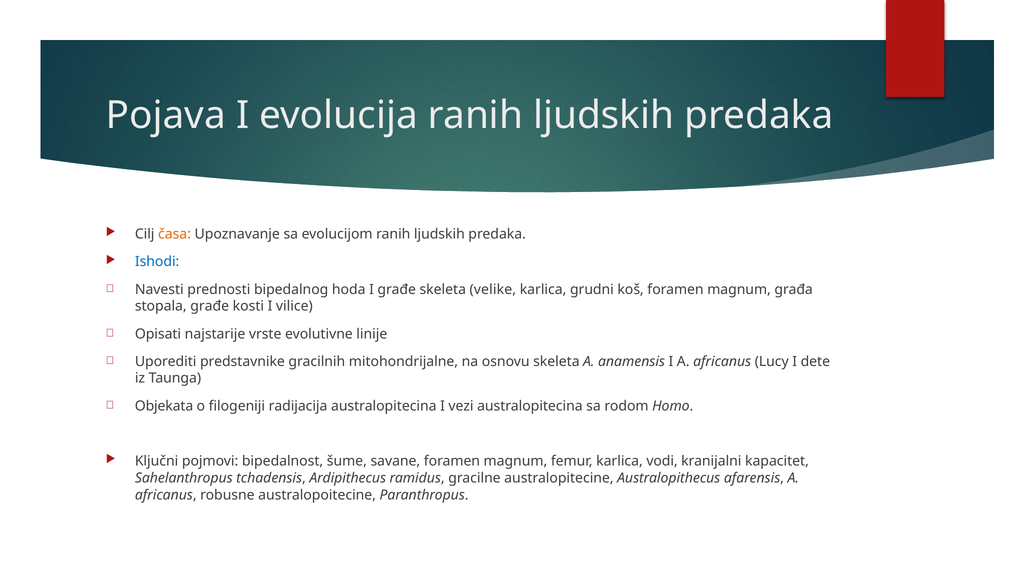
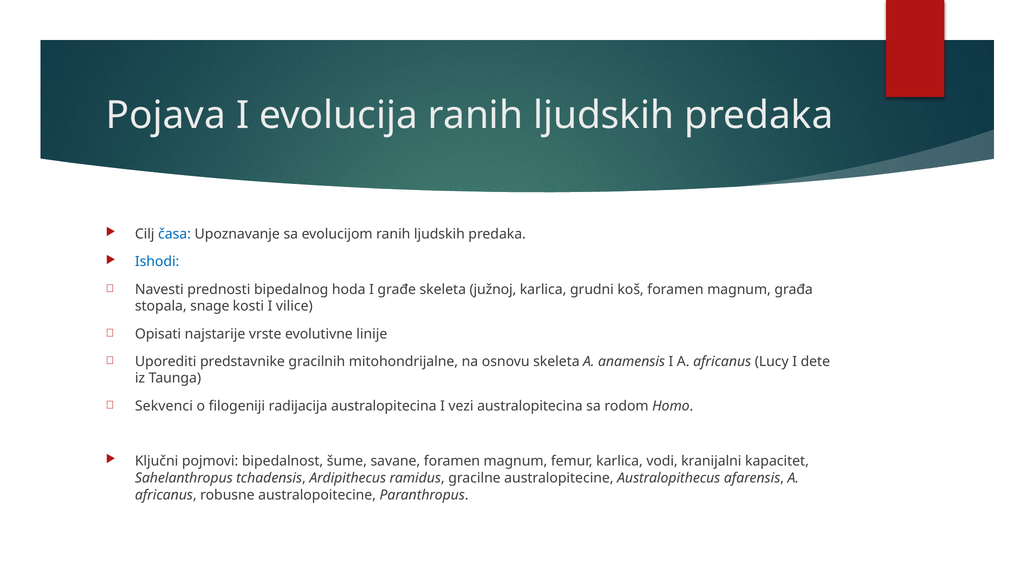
časa colour: orange -> blue (175, 234)
velike: velike -> južnoj (493, 290)
stopala građe: građe -> snage (210, 306)
Objekata: Objekata -> Sekvenci (164, 406)
